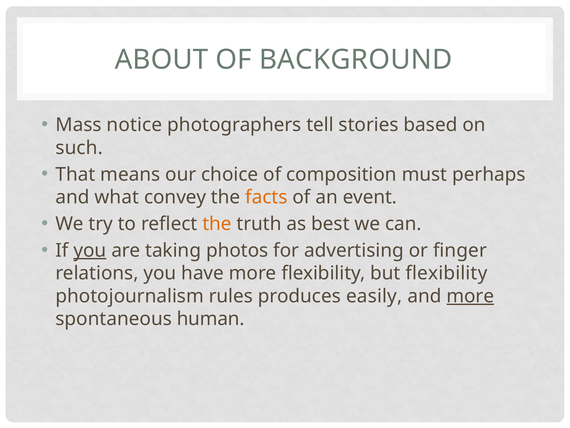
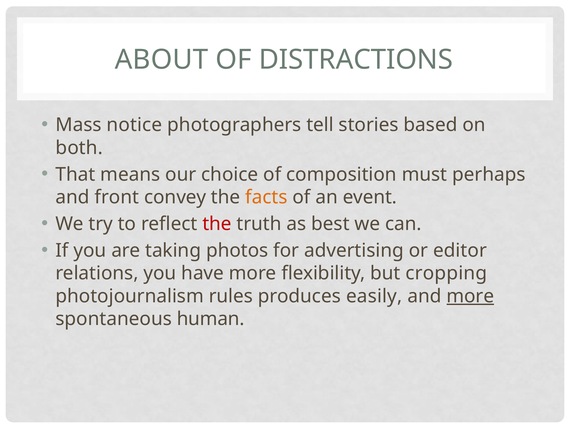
BACKGROUND: BACKGROUND -> DISTRACTIONS (356, 60)
such: such -> both (79, 148)
what: what -> front (117, 197)
the colour: orange -> red (217, 224)
you underline: present -> none (90, 250)
finger: finger -> editor (460, 250)
but flexibility: flexibility -> cropping (446, 273)
